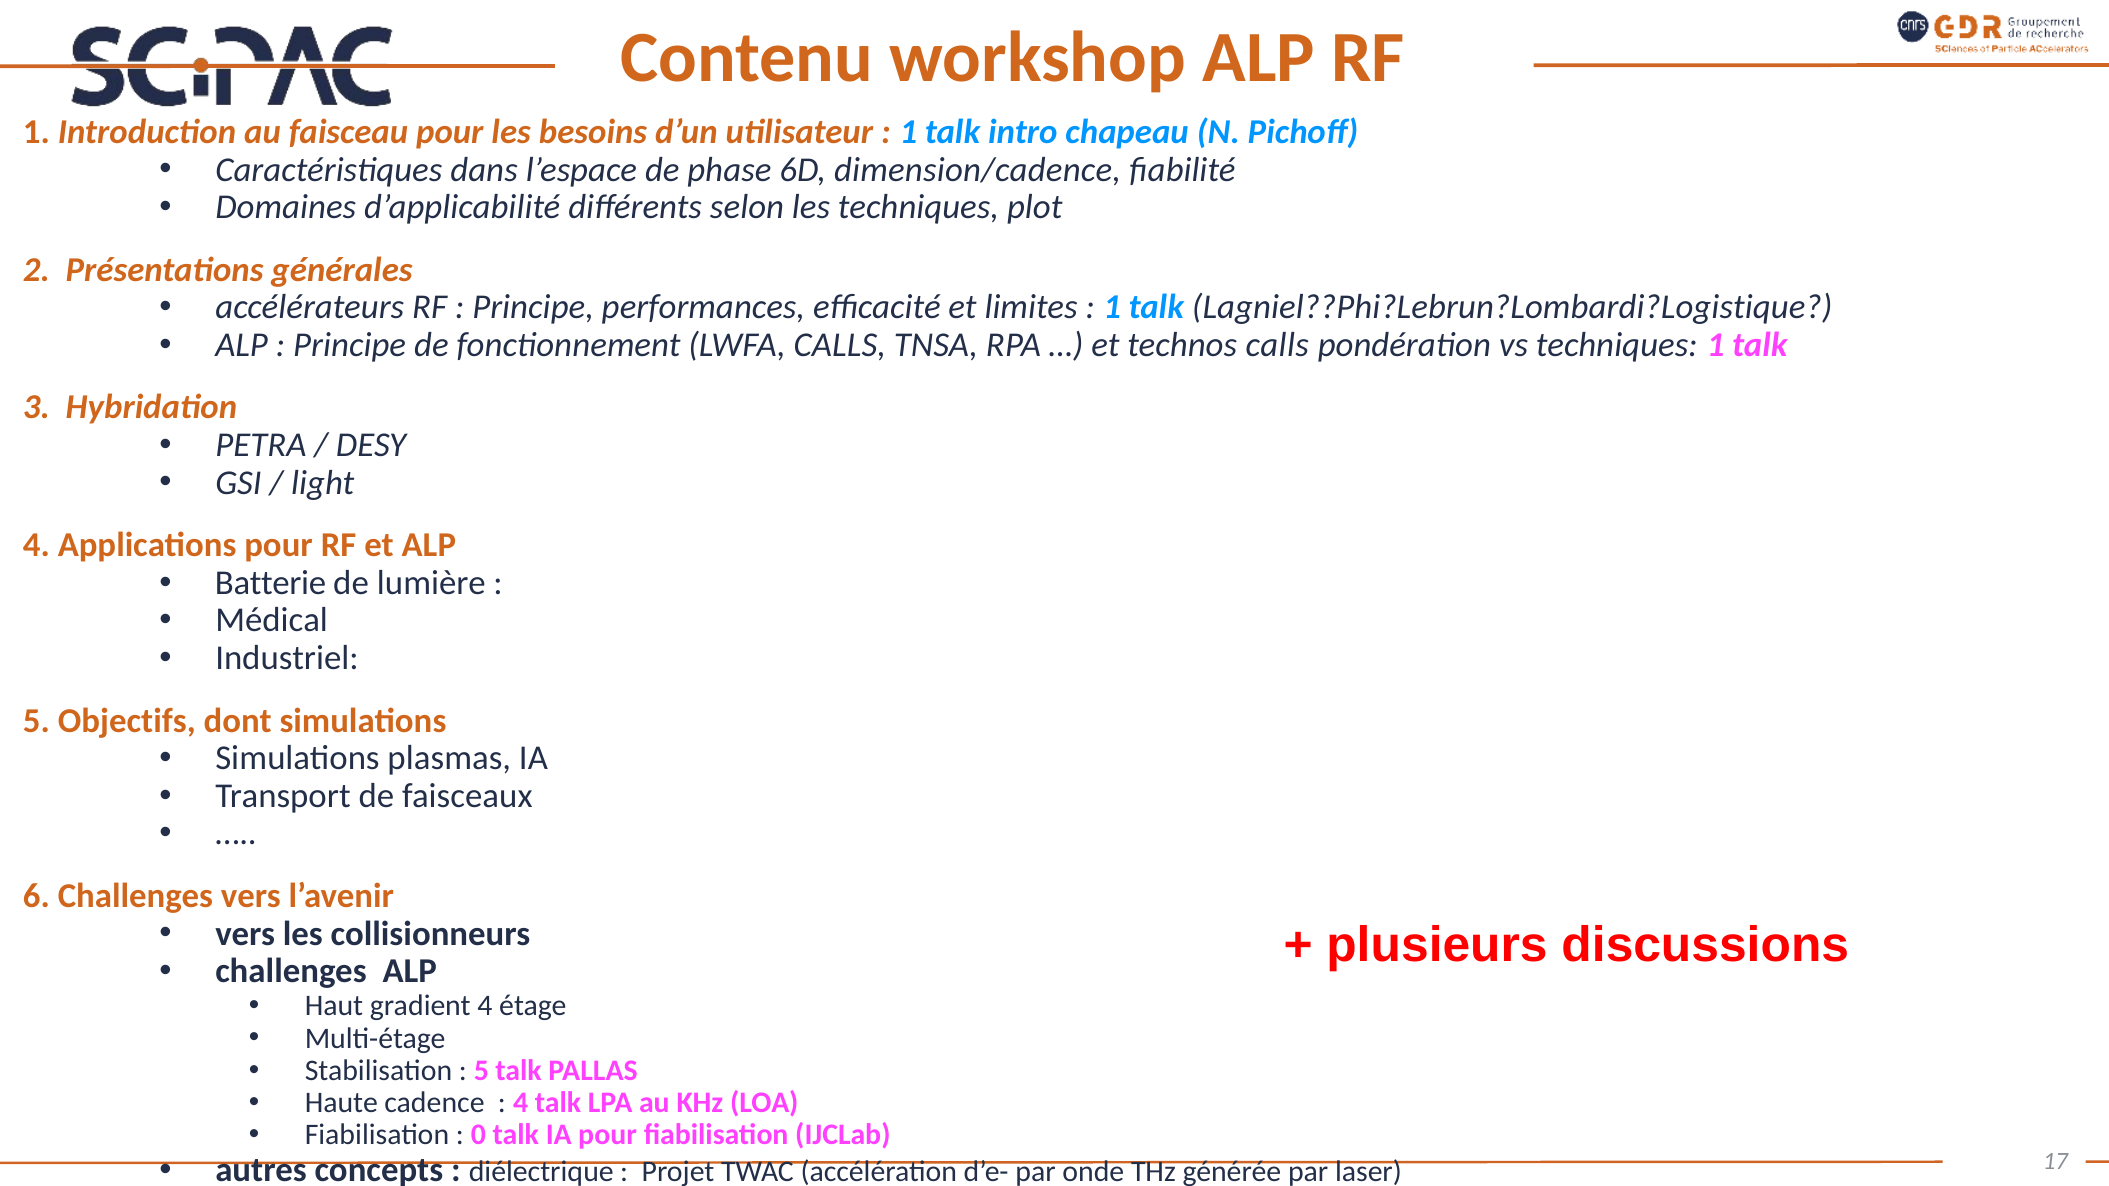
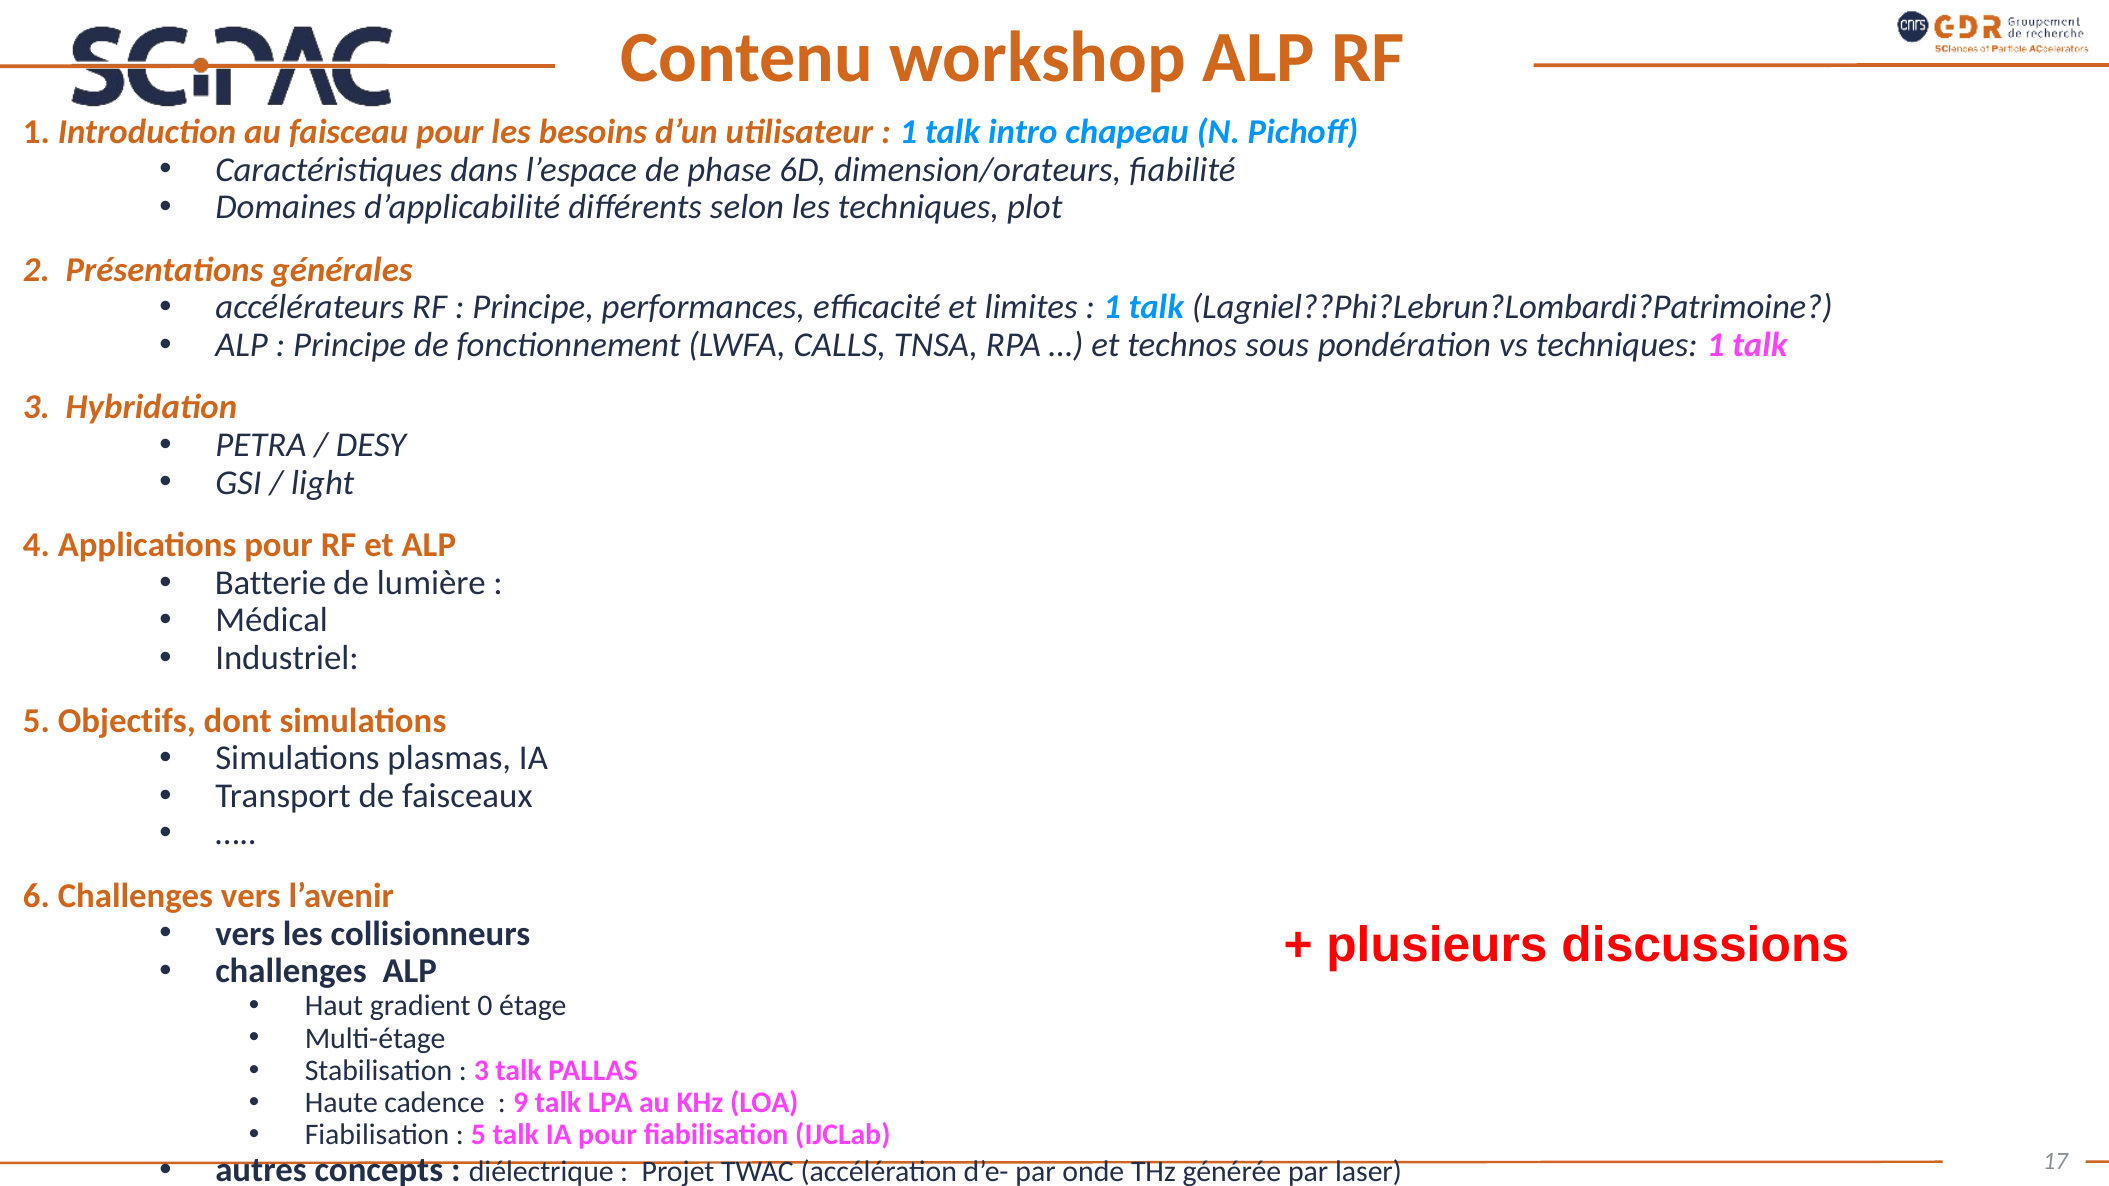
dimension/cadence: dimension/cadence -> dimension/orateurs (978, 170)
Lagniel??Phi?Lebrun?Lombardi?Logistique: Lagniel??Phi?Lebrun?Lombardi?Logistique -> Lagniel??Phi?Lebrun?Lombardi?Patrimoine (1512, 307)
technos calls: calls -> sous (1277, 345)
gradient 4: 4 -> 0 (485, 1006)
5: 5 -> 3 (481, 1071)
4: 4 -> 9 (521, 1103)
0: 0 -> 5 (478, 1135)
